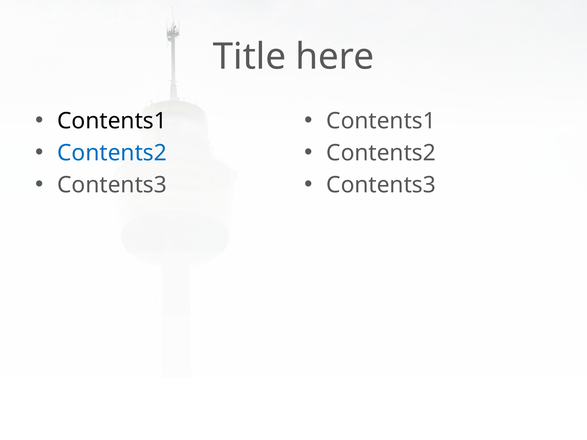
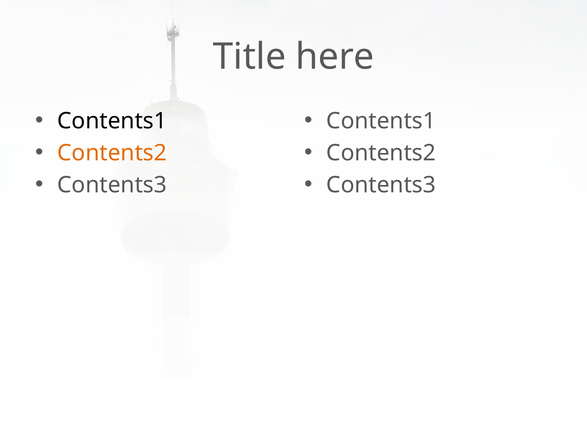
Contents2 colour: blue -> orange (112, 153)
